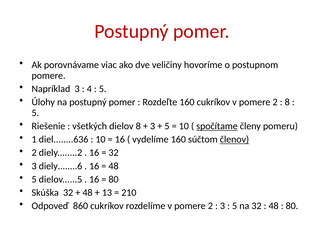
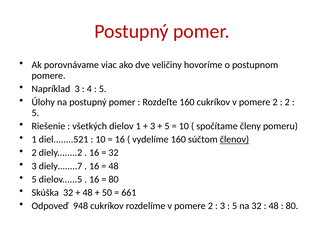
8: 8 -> 2 (287, 102)
dielov 8: 8 -> 1 (138, 126)
spočítame underline: present -> none (217, 126)
diel........636: diel........636 -> diel........521 (64, 139)
diely........6: diely........6 -> diely........7 (61, 166)
13: 13 -> 50 (107, 193)
210: 210 -> 661 (129, 193)
860: 860 -> 948 (81, 206)
